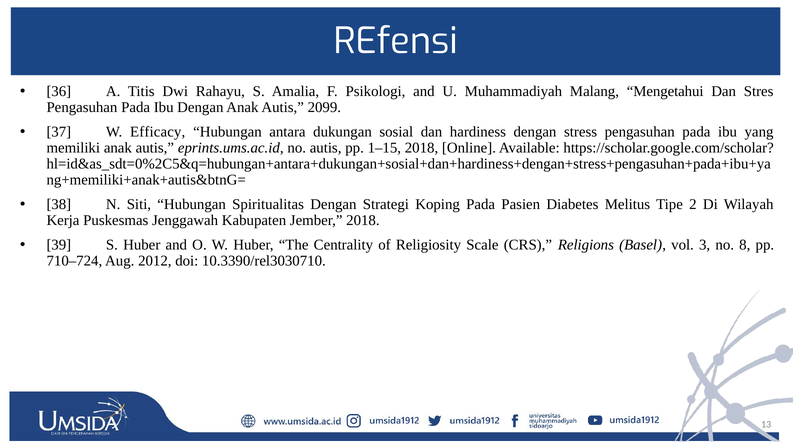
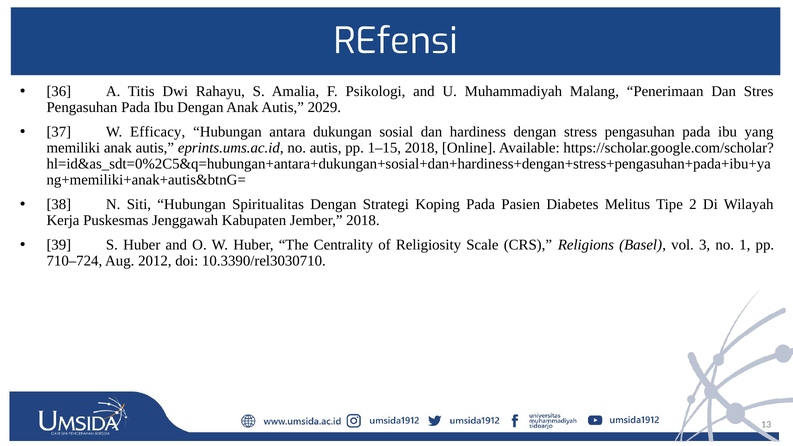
Mengetahui: Mengetahui -> Penerimaan (665, 91)
2099: 2099 -> 2029 (324, 108)
8: 8 -> 1 (745, 245)
